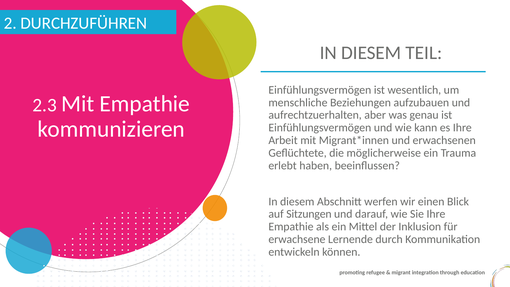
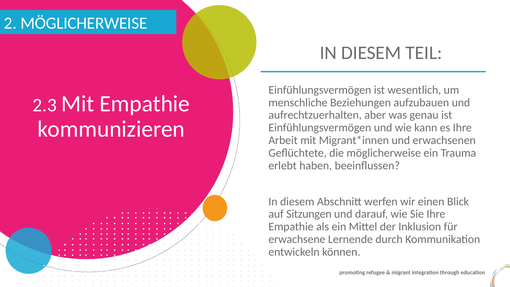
2 DURCHZUFÜHREN: DURCHZUFÜHREN -> MÖGLICHERWEISE (84, 23)
